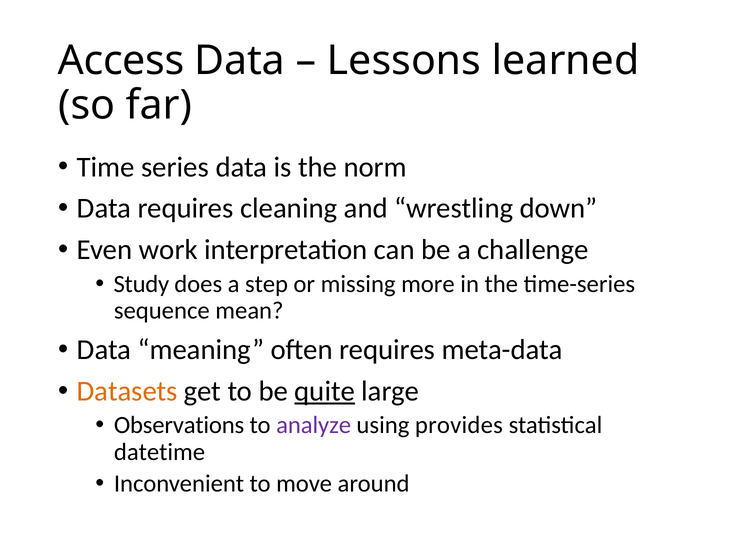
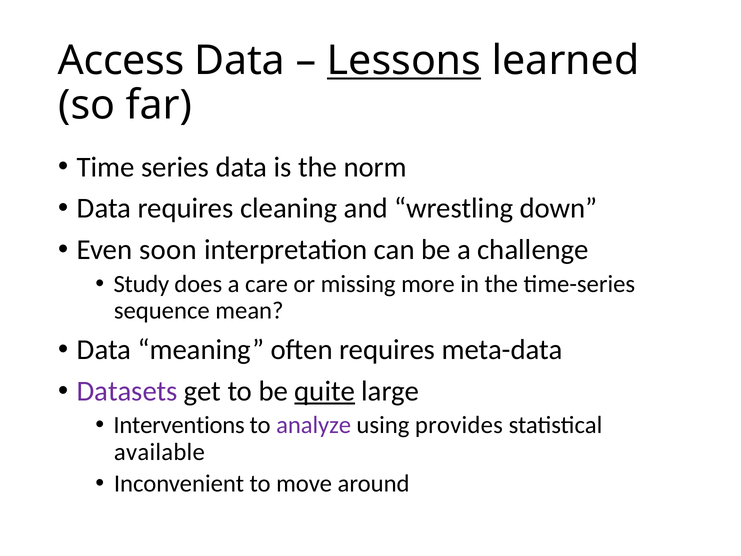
Lessons underline: none -> present (404, 61)
work: work -> soon (168, 250)
step: step -> care (267, 284)
Datasets colour: orange -> purple (127, 391)
Observations: Observations -> Interventions (179, 425)
datetime: datetime -> available (159, 452)
